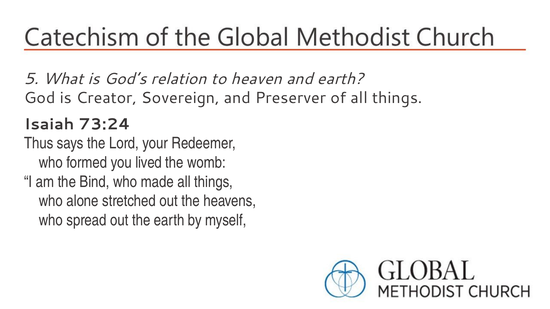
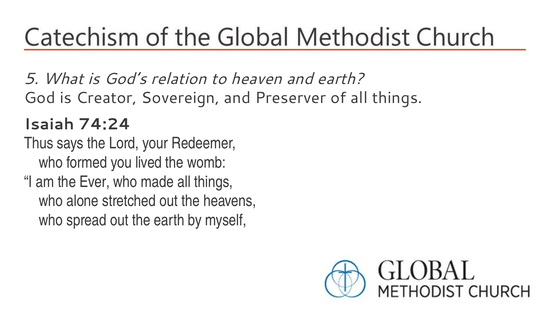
73:24: 73:24 -> 74:24 (105, 124)
Bind: Bind -> Ever (95, 182)
